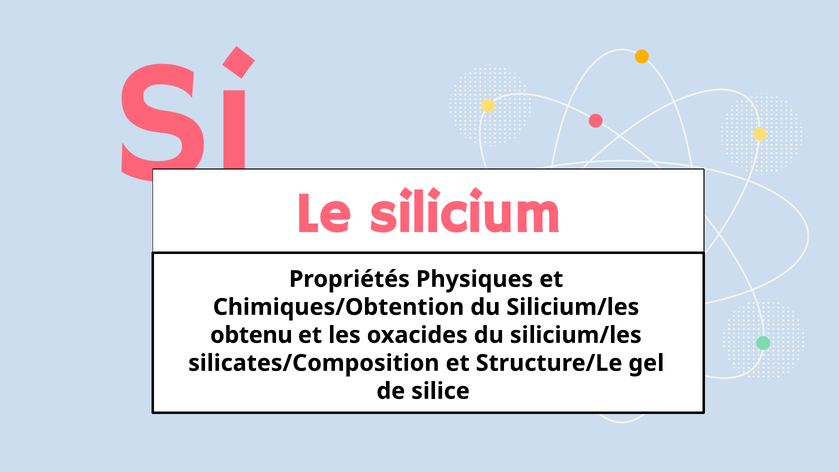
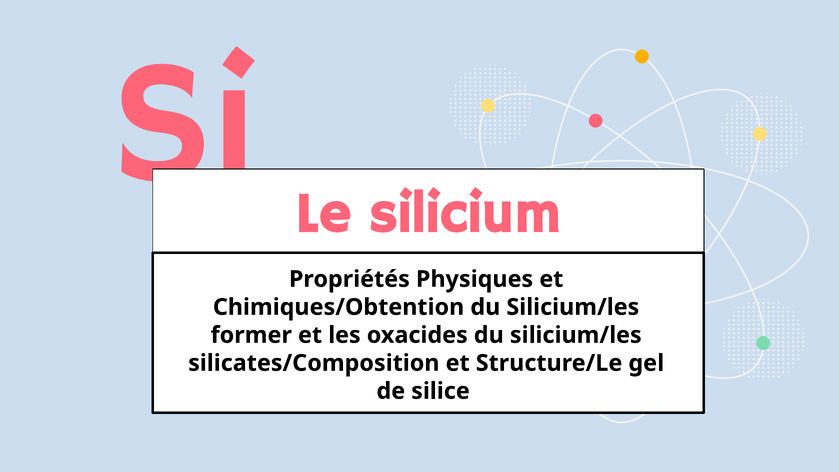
obtenu: obtenu -> former (251, 335)
